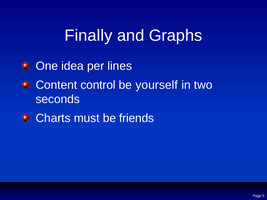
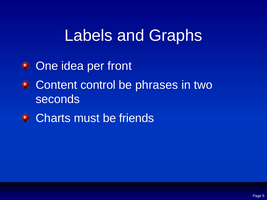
Finally: Finally -> Labels (89, 36)
lines: lines -> front (120, 66)
yourself: yourself -> phrases (157, 85)
